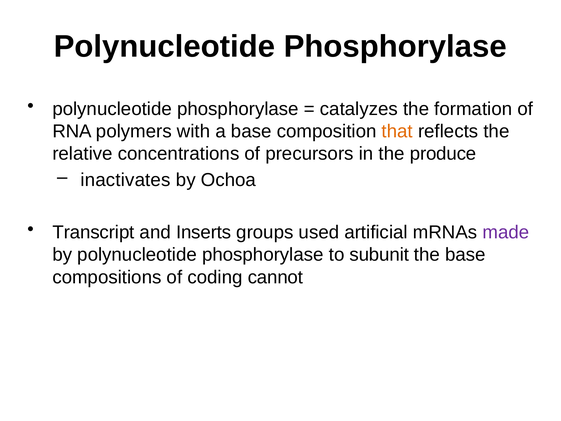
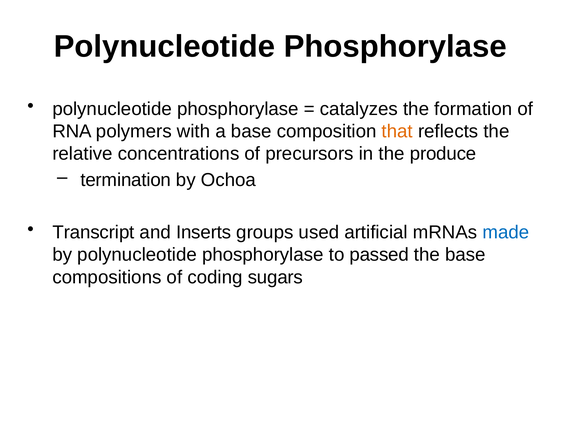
inactivates: inactivates -> termination (126, 180)
made colour: purple -> blue (506, 232)
subunit: subunit -> passed (379, 255)
cannot: cannot -> sugars (275, 277)
